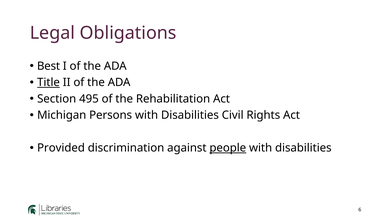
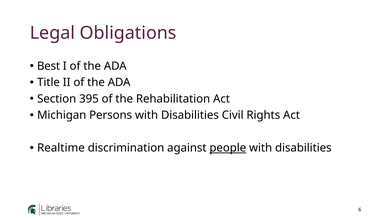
Title underline: present -> none (49, 82)
495: 495 -> 395 (89, 99)
Provided: Provided -> Realtime (61, 148)
